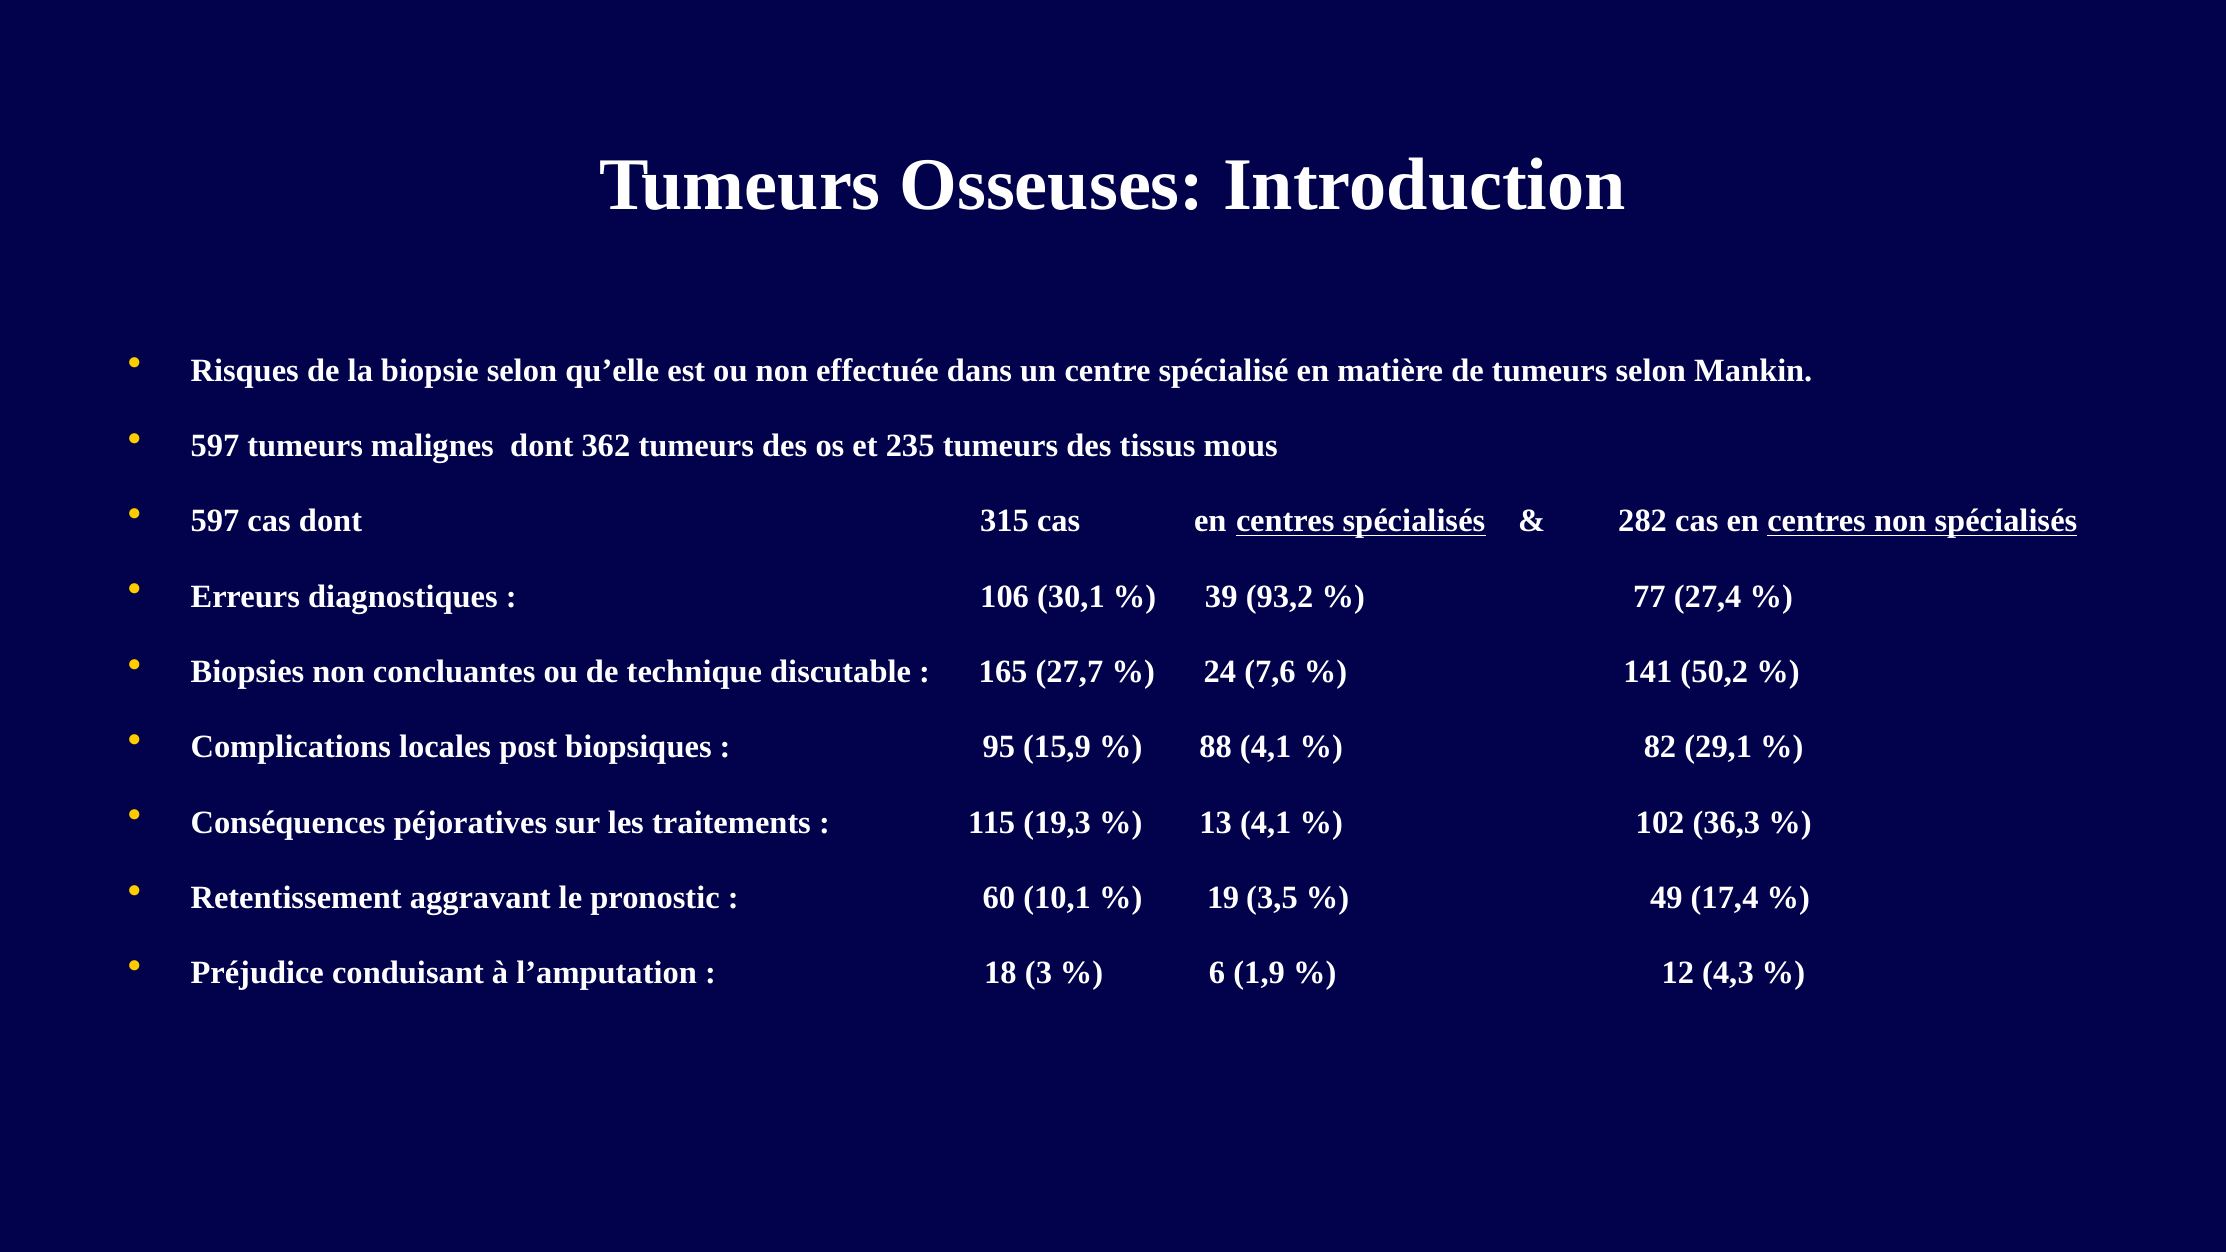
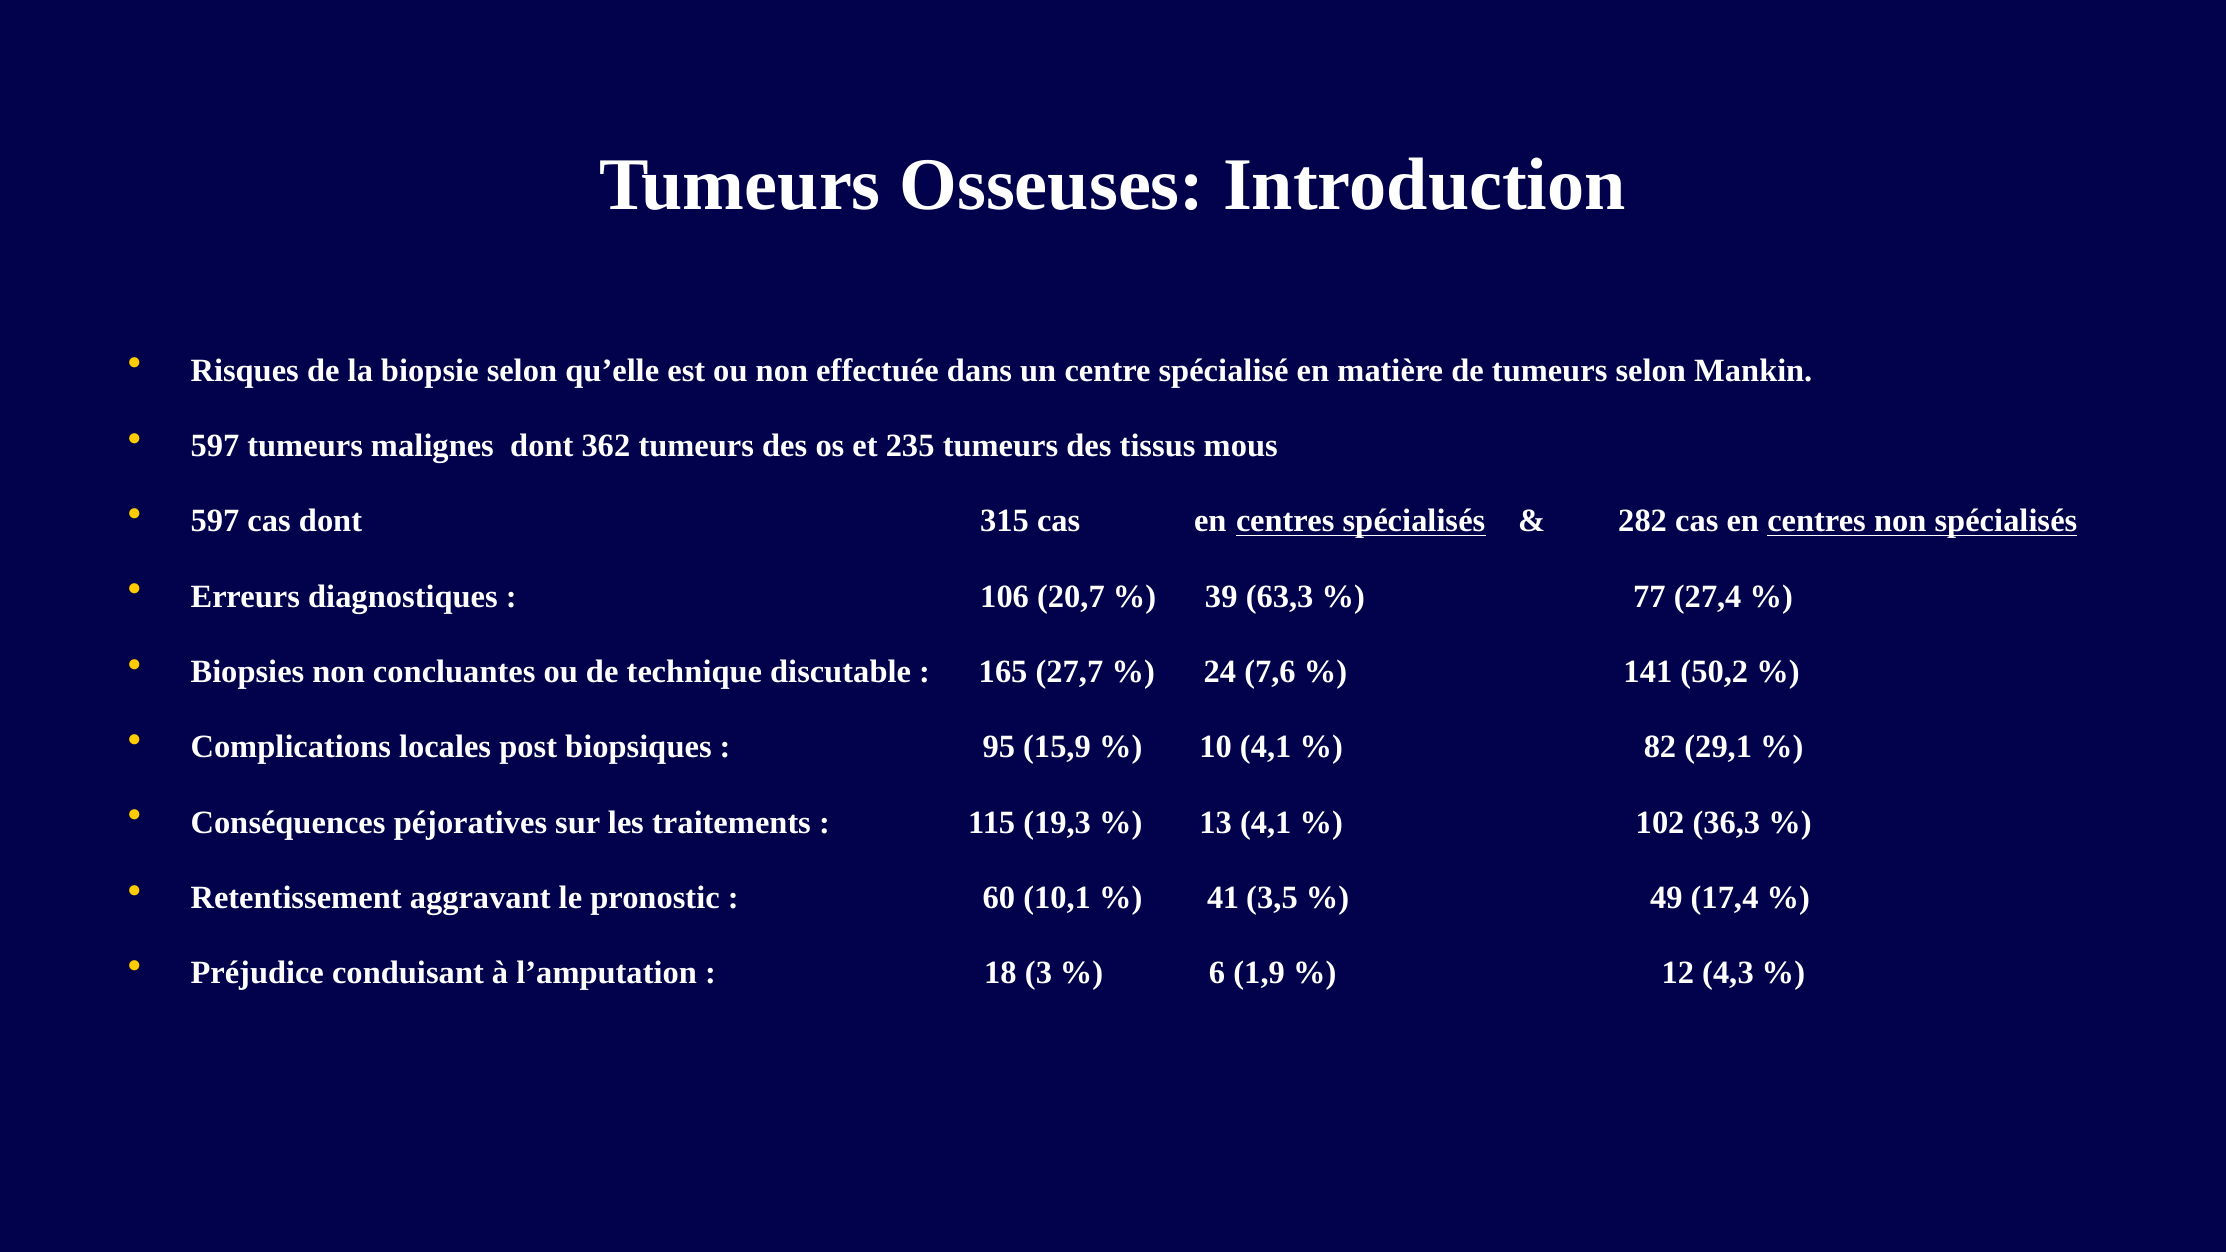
30,1: 30,1 -> 20,7 (1071, 596)
93,2: 93,2 -> 63,3 (1280, 596)
88: 88 -> 10 (1216, 747)
19: 19 -> 41 (1223, 898)
